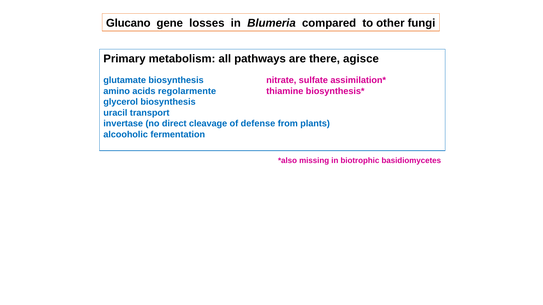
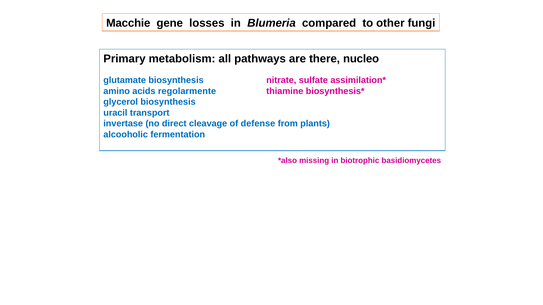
Glucano: Glucano -> Macchie (128, 23)
agisce: agisce -> nucleo (361, 59)
